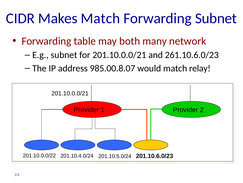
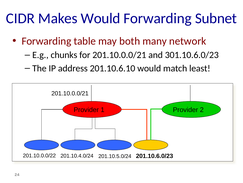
Makes Match: Match -> Would (101, 18)
E.g subnet: subnet -> chunks (64, 55)
261.10.6.0/23: 261.10.6.0/23 -> 301.10.6.0/23 (192, 55)
985.00.8.07: 985.00.8.07 -> 201.10.6.10 (113, 68)
relay: relay -> least (200, 68)
